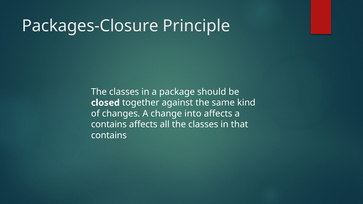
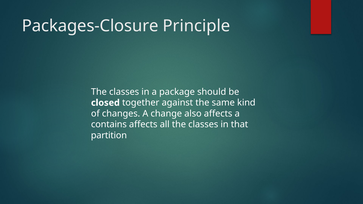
into: into -> also (193, 114)
contains: contains -> partition (109, 136)
